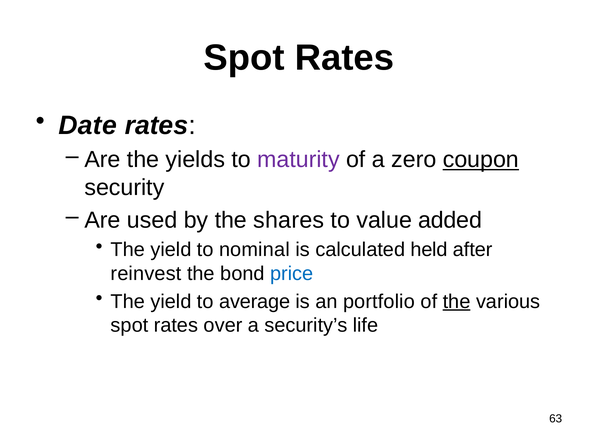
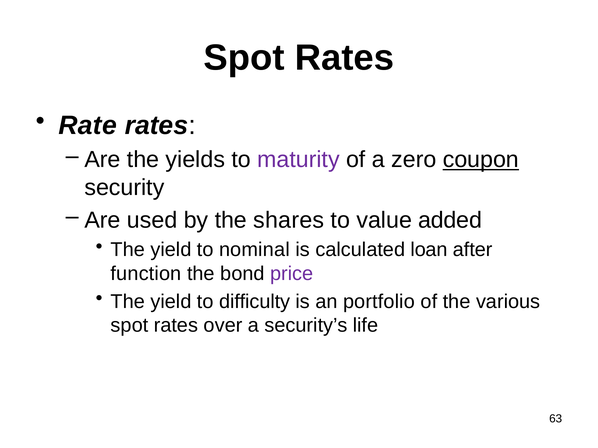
Date: Date -> Rate (88, 125)
held: held -> loan (429, 250)
reinvest: reinvest -> function (146, 274)
price colour: blue -> purple (292, 274)
average: average -> difficulty (255, 302)
the underline: present -> none (457, 302)
